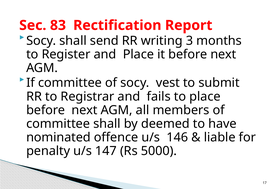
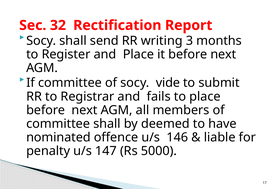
83: 83 -> 32 (58, 25)
vest: vest -> vide (168, 83)
